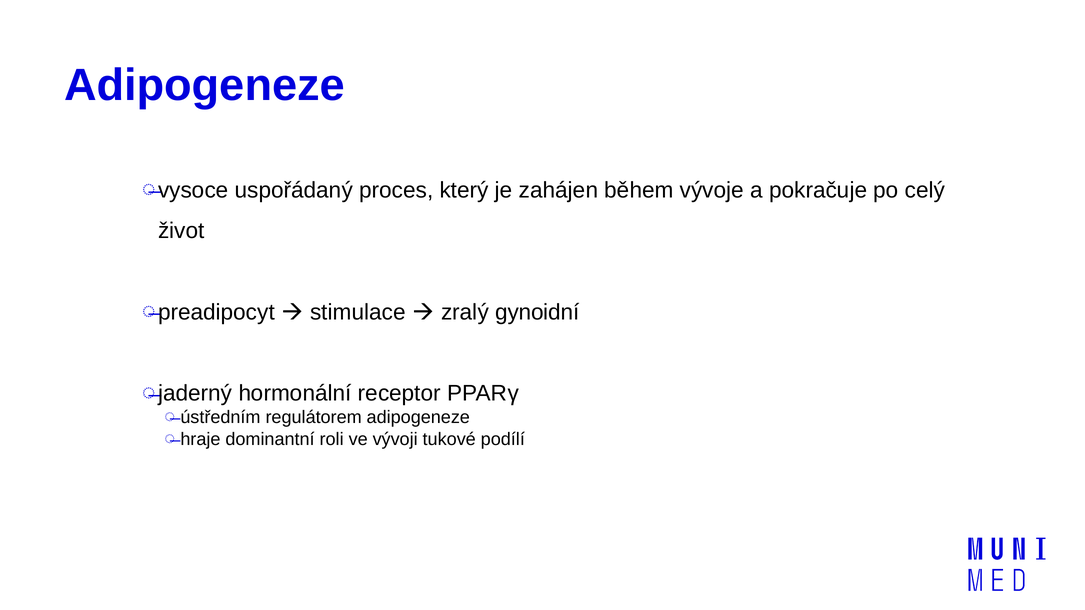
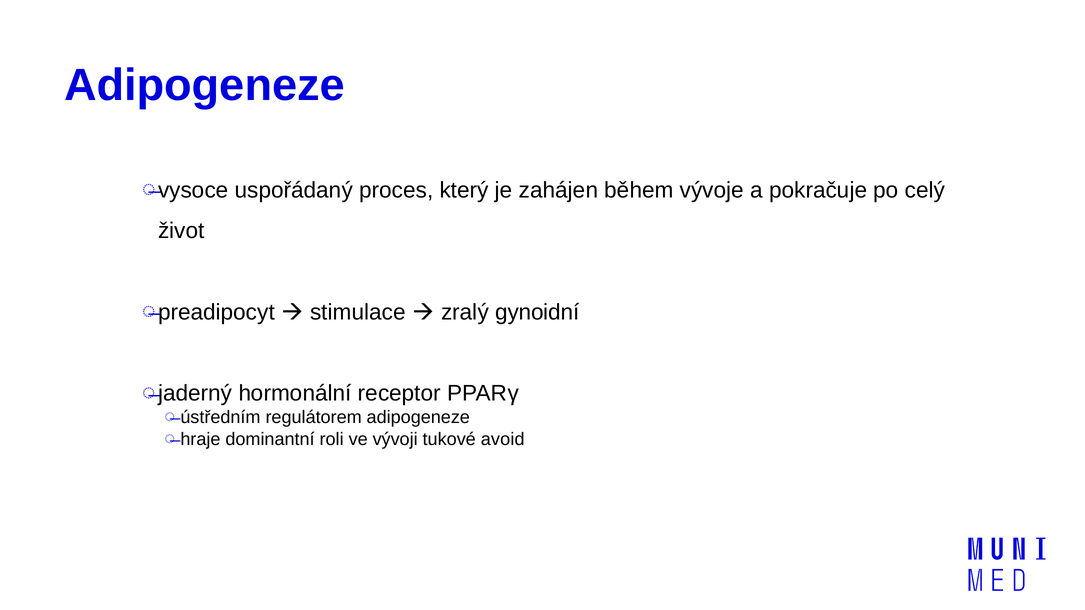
podílí: podílí -> avoid (503, 439)
